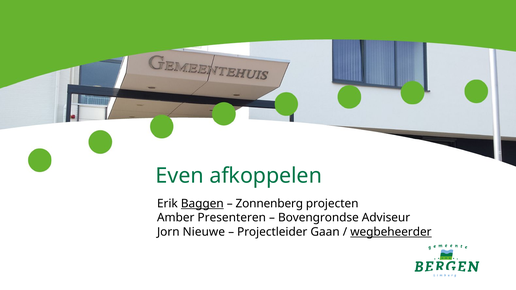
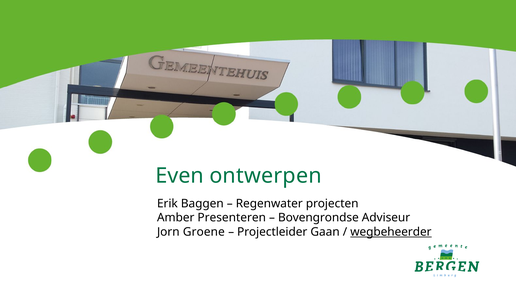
afkoppelen: afkoppelen -> ontwerpen (266, 176)
Baggen underline: present -> none (202, 204)
Zonnenberg: Zonnenberg -> Regenwater (269, 204)
Nieuwe: Nieuwe -> Groene (204, 232)
